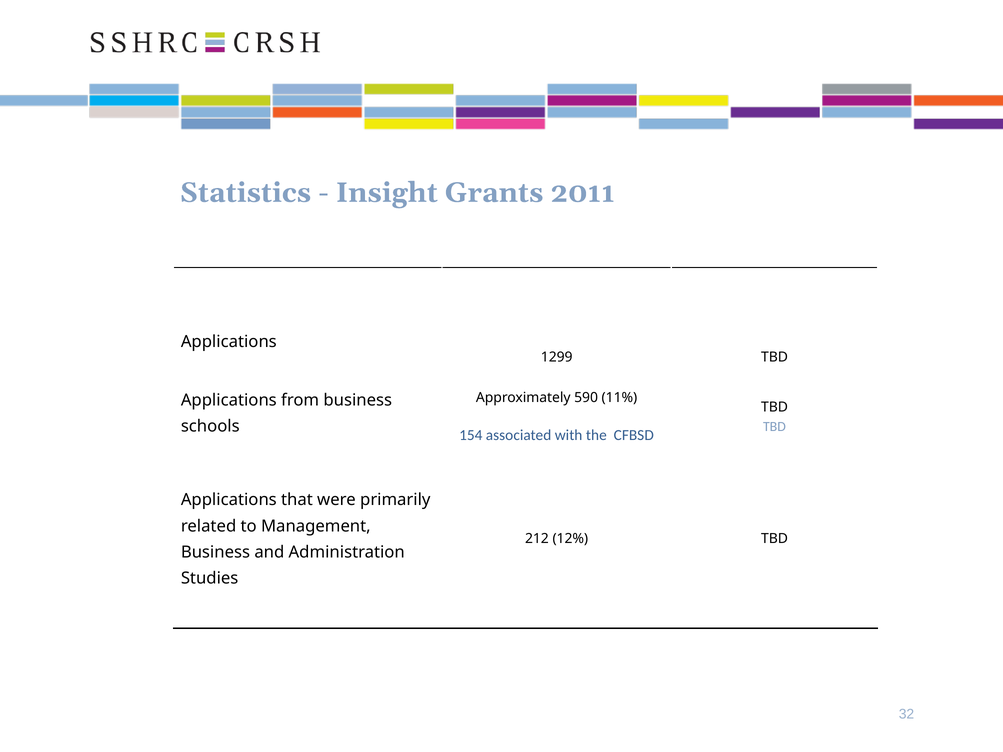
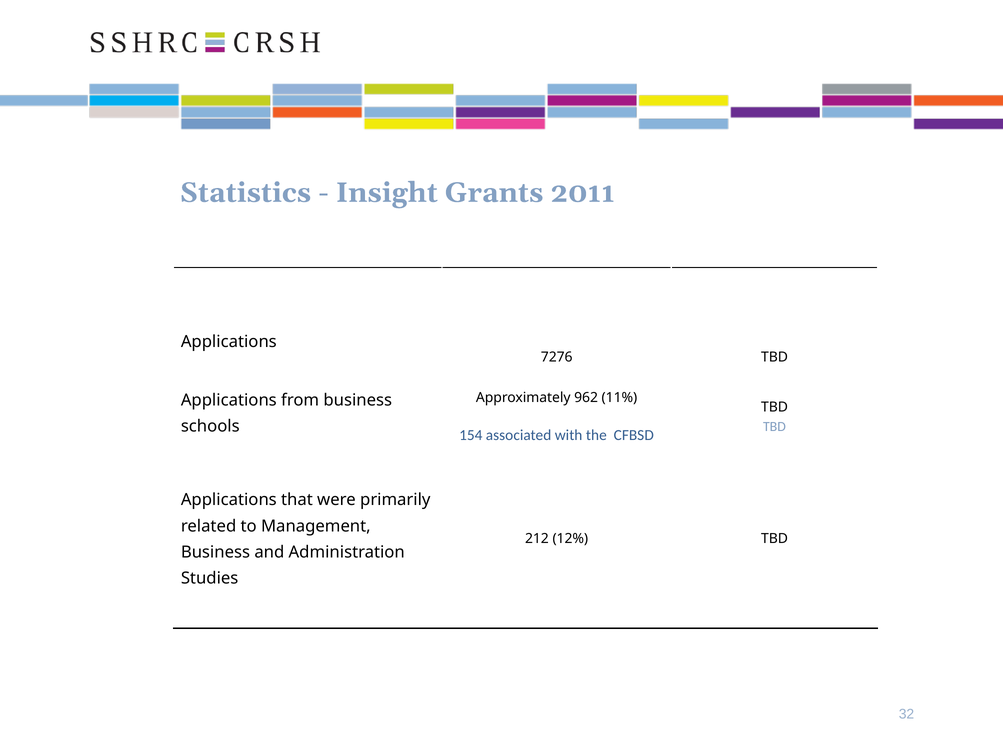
1299: 1299 -> 7276 (557, 358)
590: 590 -> 962 (586, 398)
